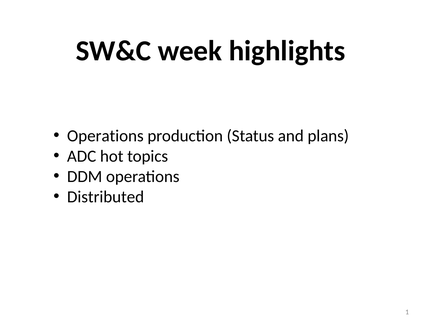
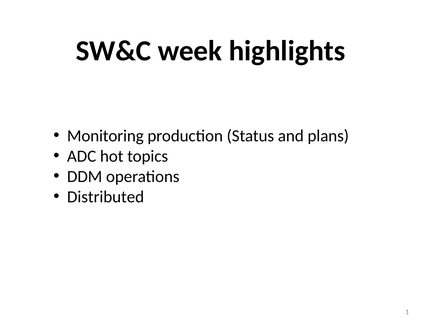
Operations: Operations -> Monitoring (105, 136)
